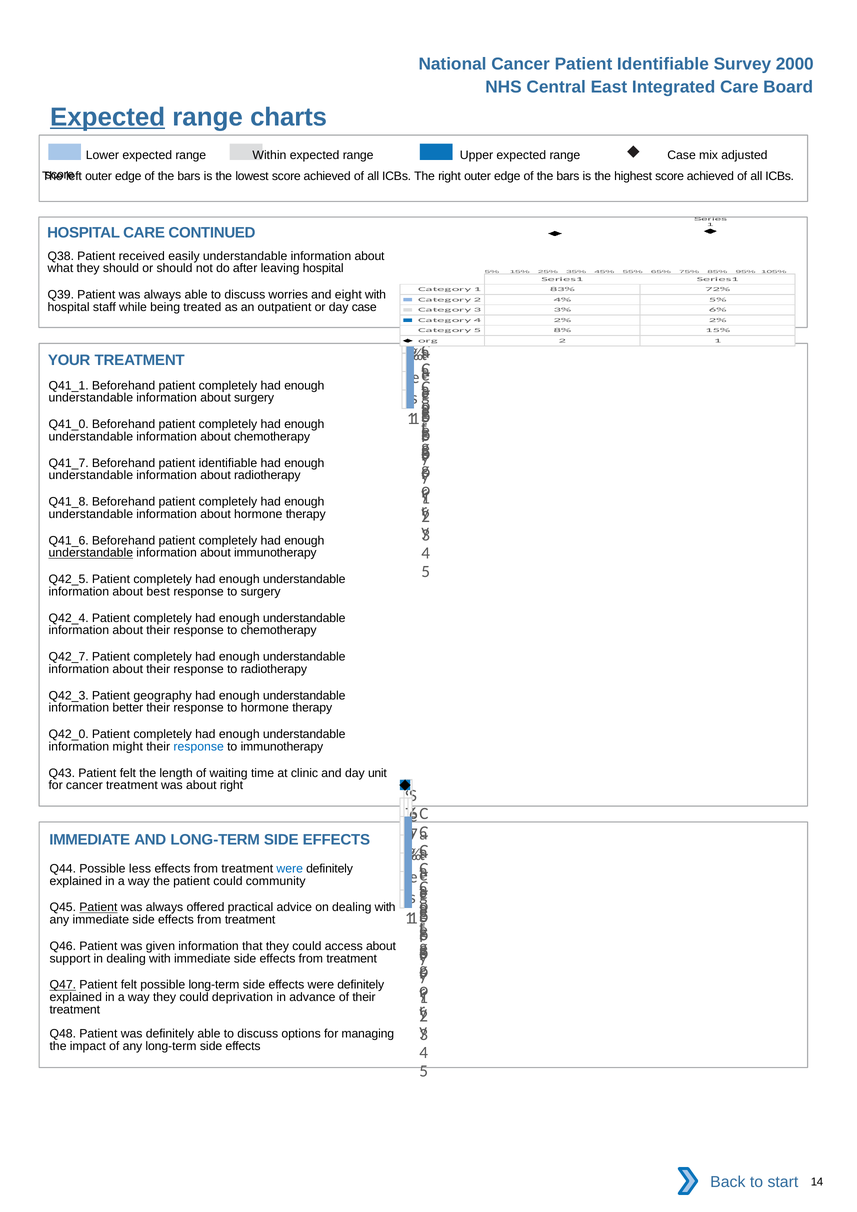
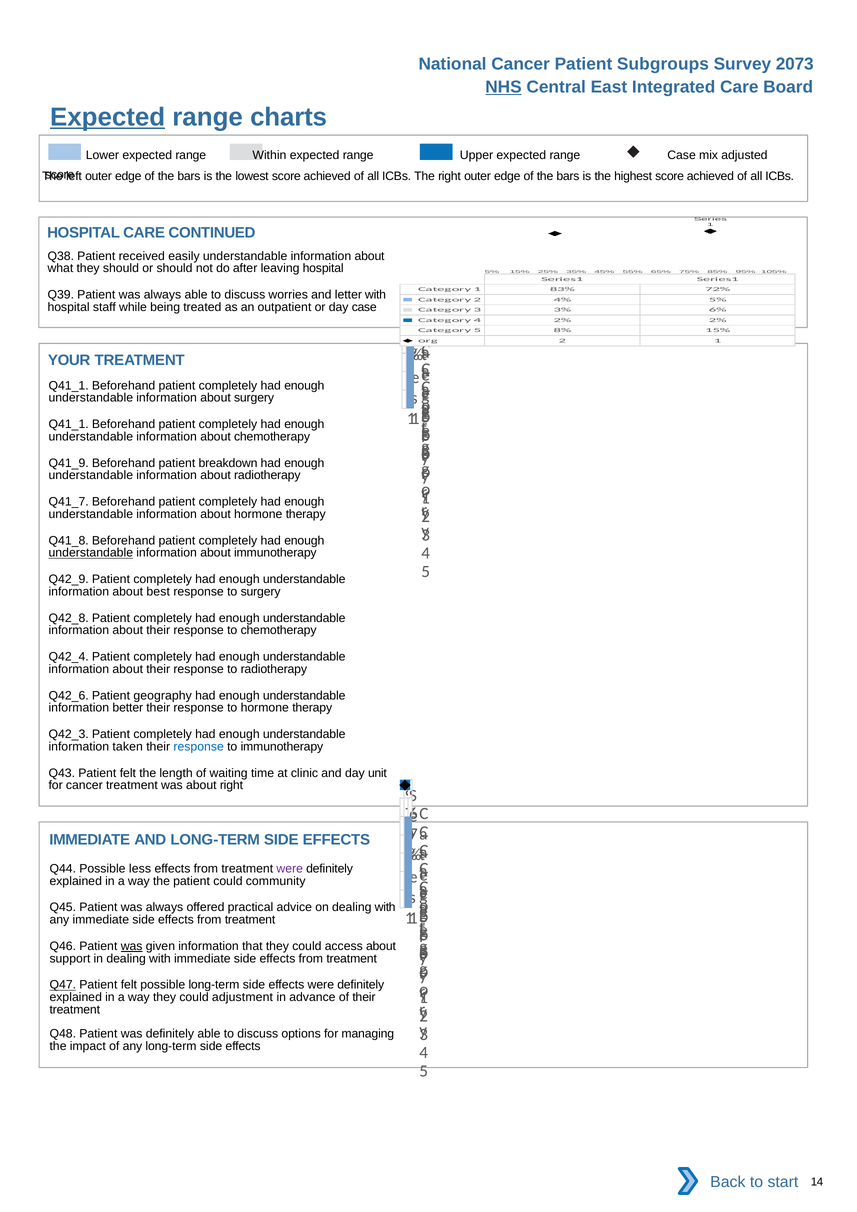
Cancer Patient Identifiable: Identifiable -> Subgroups (663, 64)
2000: 2000 -> 2073 (795, 64)
NHS underline: none -> present (503, 87)
eight: eight -> letter (348, 295)
Q41_0: Q41_0 -> Q41_1 (69, 424)
Q41_7: Q41_7 -> Q41_9 (69, 463)
Beforehand patient identifiable: identifiable -> breakdown (228, 463)
Q41_8: Q41_8 -> Q41_7 (69, 502)
Q41_6: Q41_6 -> Q41_8 (69, 541)
Q42_5: Q42_5 -> Q42_9 (69, 580)
Q42_4: Q42_4 -> Q42_8 (69, 618)
Q42_7: Q42_7 -> Q42_4 (69, 657)
Q42_3: Q42_3 -> Q42_6 (69, 696)
Q42_0: Q42_0 -> Q42_3 (69, 735)
might: might -> taken (128, 747)
were colour: blue -> purple (290, 869)
Patient underline: present -> none (98, 908)
was underline: none -> present (132, 947)
deprivation: deprivation -> adjustment (242, 998)
